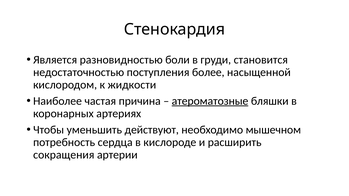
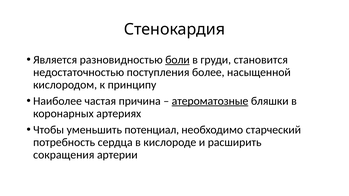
боли underline: none -> present (177, 60)
жидкости: жидкости -> принципу (132, 85)
действуют: действуют -> потенциал (152, 130)
мышечном: мышечном -> старческий (273, 130)
